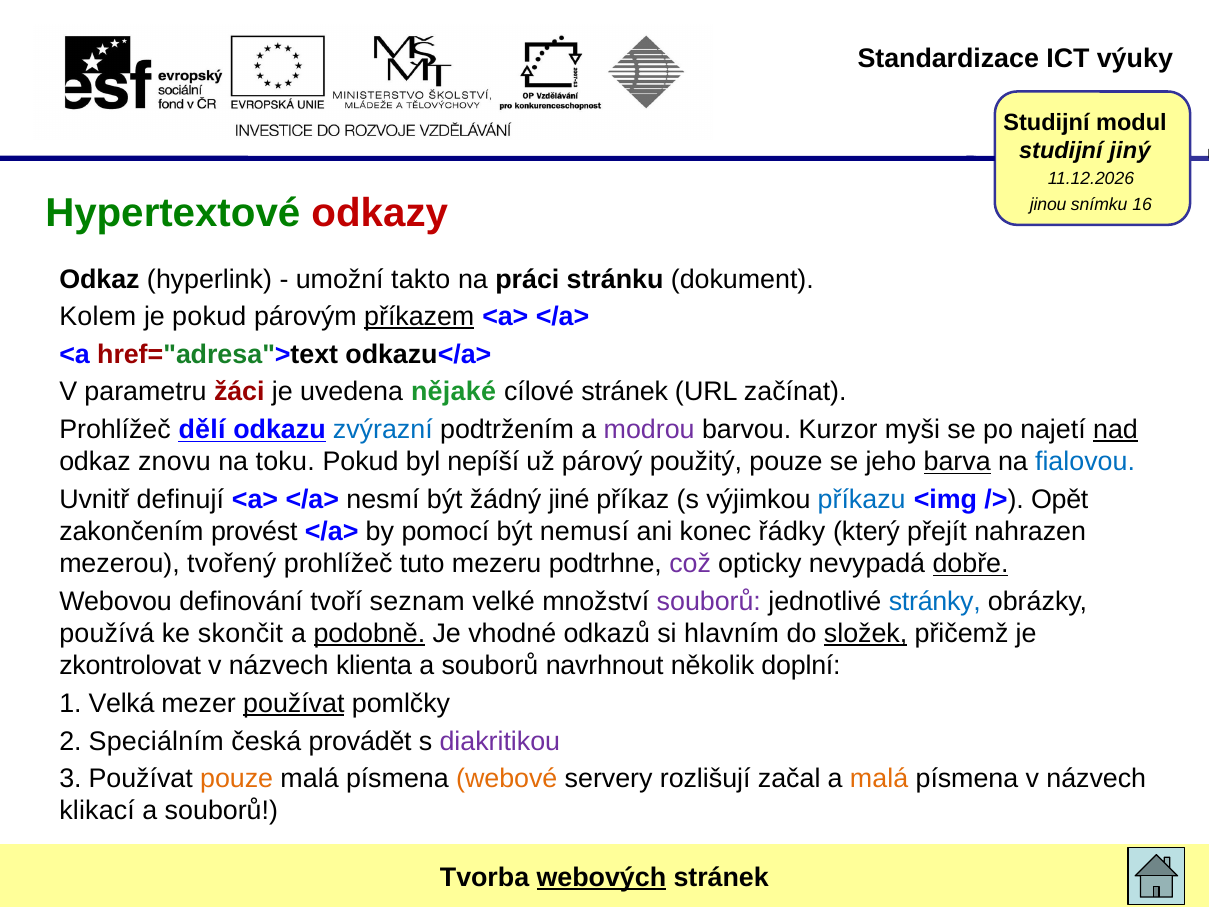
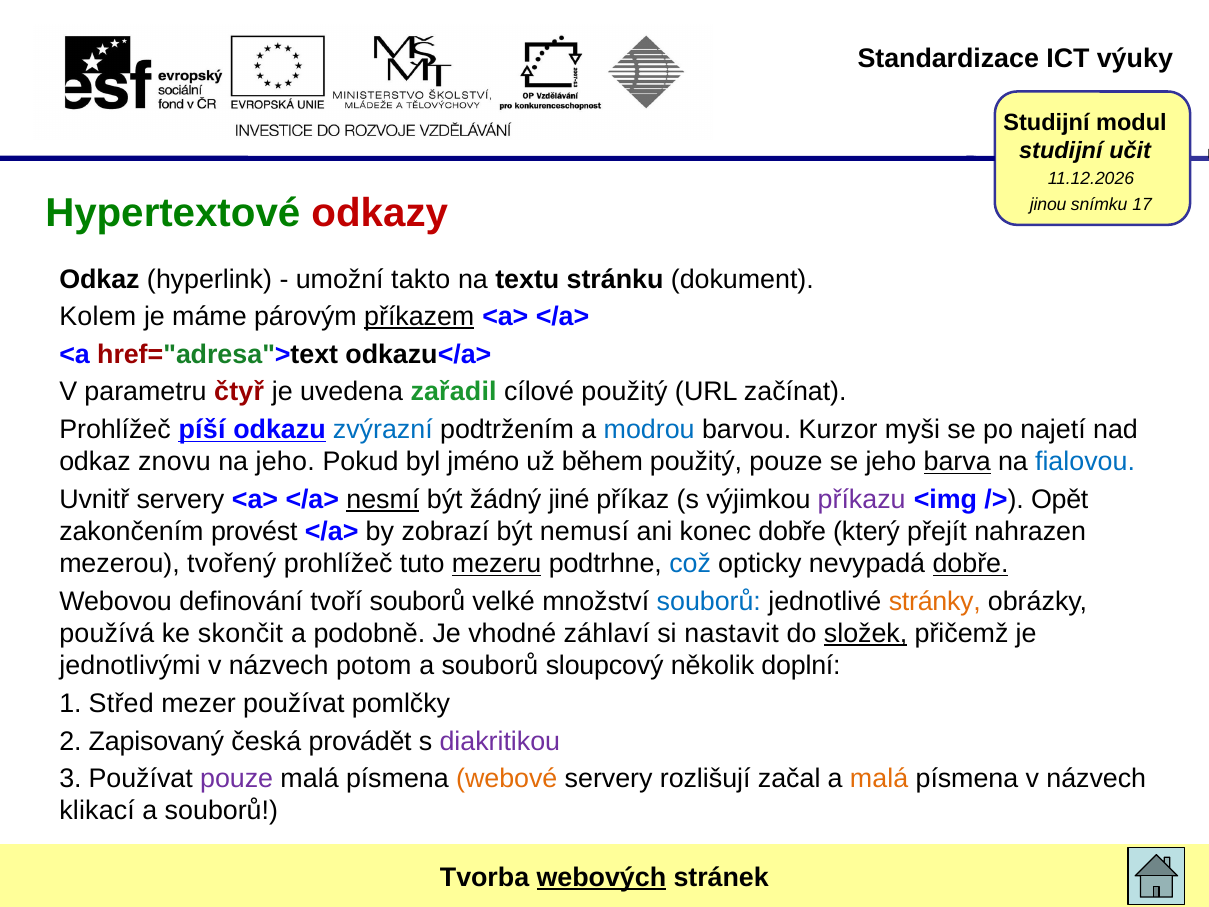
jiný: jiný -> učit (1130, 151)
16: 16 -> 17 (1142, 205)
práci: práci -> textu (527, 279)
je pokud: pokud -> máme (209, 317)
žáci: žáci -> čtyř (239, 392)
nějaké: nějaké -> zařadil (454, 392)
cílové stránek: stránek -> použitý (624, 392)
dělí: dělí -> píší (202, 429)
modrou colour: purple -> blue (649, 429)
nad underline: present -> none (1116, 429)
na toku: toku -> jeho (285, 462)
nepíší: nepíší -> jméno (483, 462)
párový: párový -> během (602, 462)
Uvnitř definují: definují -> servery (180, 499)
nesmí underline: none -> present (383, 499)
příkazu colour: blue -> purple (862, 499)
pomocí: pomocí -> zobrazí (445, 532)
konec řádky: řádky -> dobře (792, 532)
mezeru underline: none -> present (497, 564)
což colour: purple -> blue (690, 564)
tvoří seznam: seznam -> souborů (417, 601)
souborů colour: purple -> blue (709, 601)
stránky colour: blue -> orange (935, 601)
podobně underline: present -> none (369, 634)
odkazů: odkazů -> záhlaví (607, 634)
hlavním: hlavním -> nastavit (732, 634)
zkontrolovat: zkontrolovat -> jednotlivými (130, 666)
klienta: klienta -> potom (374, 666)
navrhnout: navrhnout -> sloupcový (605, 666)
Velká: Velká -> Střed (121, 703)
používat underline: present -> none (294, 703)
Speciálním: Speciálním -> Zapisovaný (156, 741)
pouze colour: orange -> purple (237, 779)
